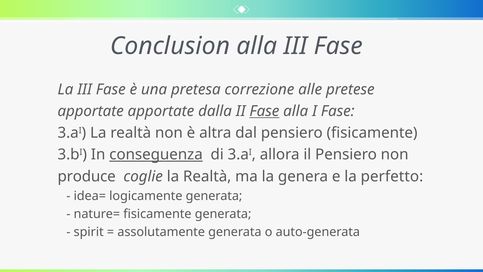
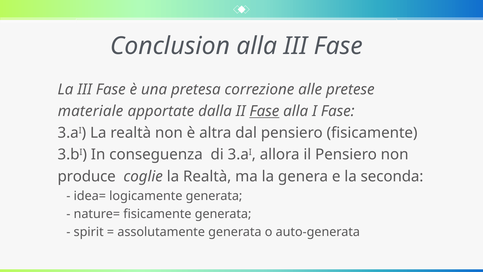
apportate: apportate -> materiale (91, 111)
conseguenza underline: present -> none (156, 154)
perfetto: perfetto -> seconda (392, 176)
